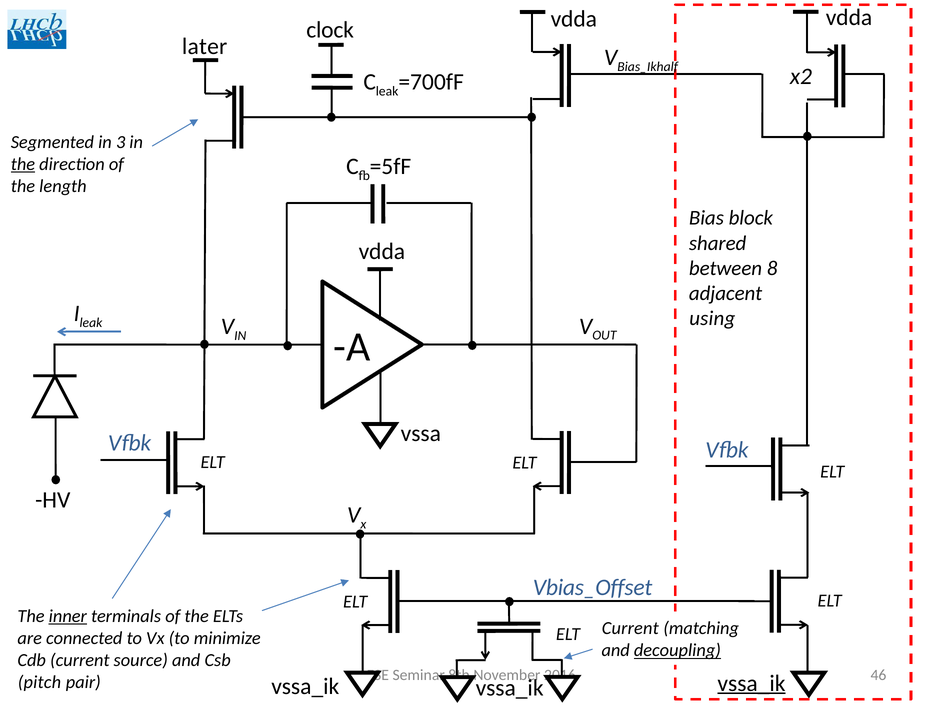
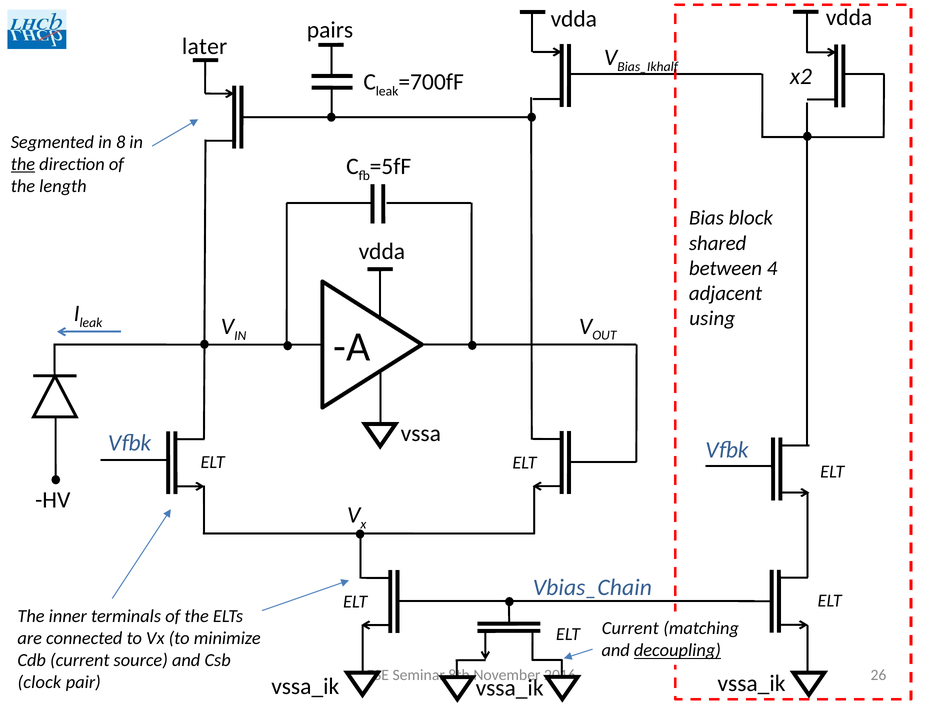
clock: clock -> pairs (330, 30)
3: 3 -> 8 (121, 142)
8: 8 -> 4 (772, 268)
Vbias_Offset: Vbias_Offset -> Vbias_Chain (592, 588)
inner underline: present -> none (68, 616)
46: 46 -> 26 (878, 675)
pitch: pitch -> clock (39, 682)
vssa_ik underline: present -> none (752, 684)
